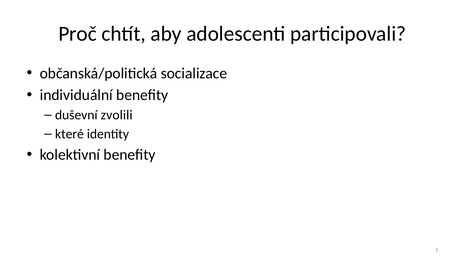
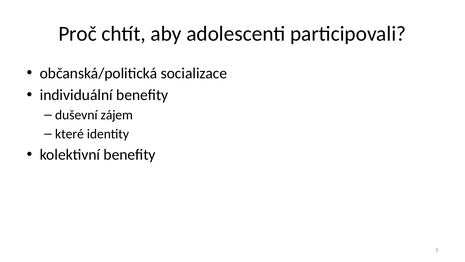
zvolili: zvolili -> zájem (117, 115)
